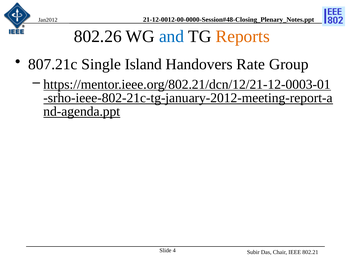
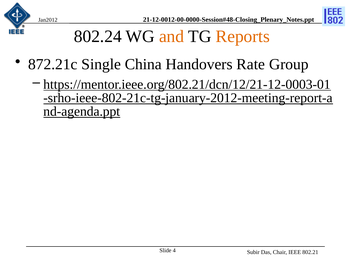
802.26: 802.26 -> 802.24 (98, 36)
and colour: blue -> orange (172, 36)
807.21c: 807.21c -> 872.21c (53, 64)
Island: Island -> China (143, 64)
